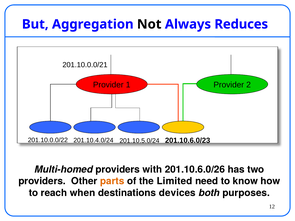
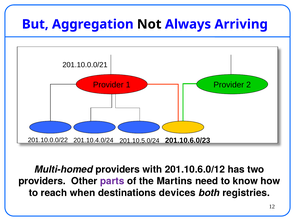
Reduces: Reduces -> Arriving (241, 24)
201.10.6.0/26: 201.10.6.0/26 -> 201.10.6.0/12 (195, 170)
parts colour: orange -> purple (112, 181)
Limited: Limited -> Martins (174, 181)
purposes: purposes -> registries (246, 193)
